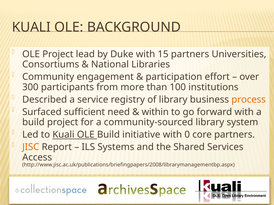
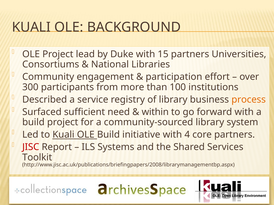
0: 0 -> 4 (187, 135)
JISC colour: orange -> red (31, 147)
Access: Access -> Toolkit (37, 158)
